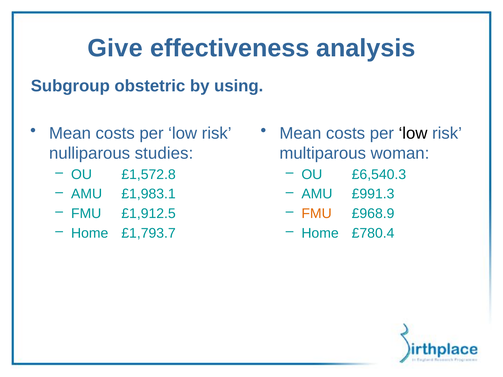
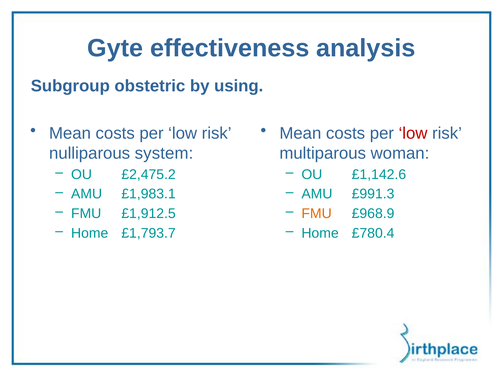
Give: Give -> Gyte (115, 48)
low colour: black -> red (413, 133)
studies: studies -> system (164, 154)
£1,572.8: £1,572.8 -> £2,475.2 (149, 175)
£6,540.3: £6,540.3 -> £1,142.6 (379, 175)
